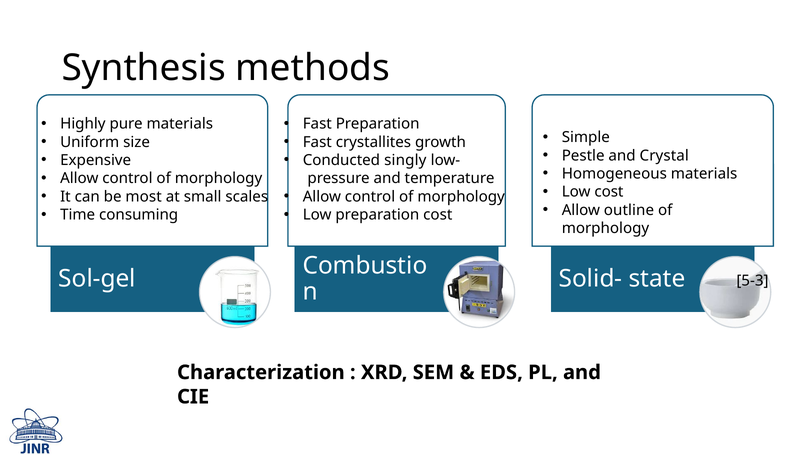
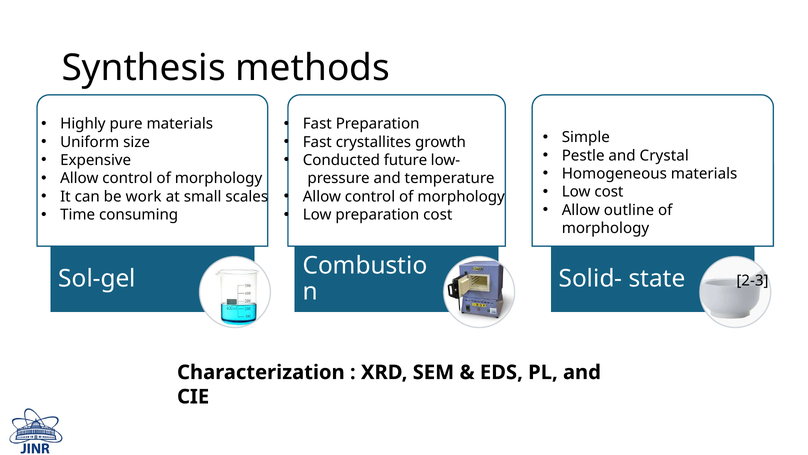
singly: singly -> future (405, 160)
most: most -> work (144, 196)
5-3: 5-3 -> 2-3 (752, 280)
